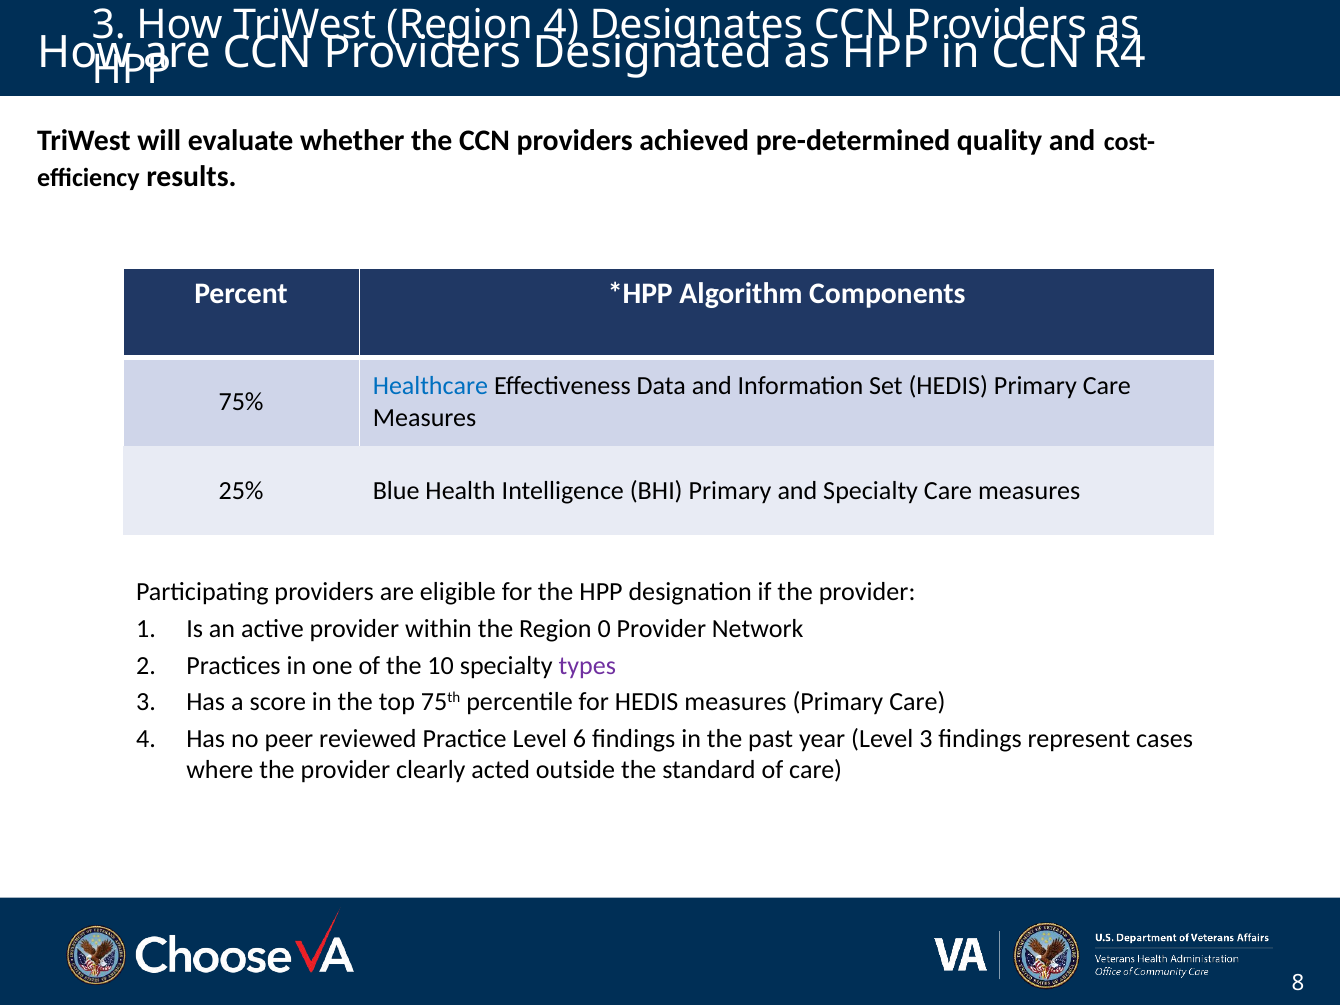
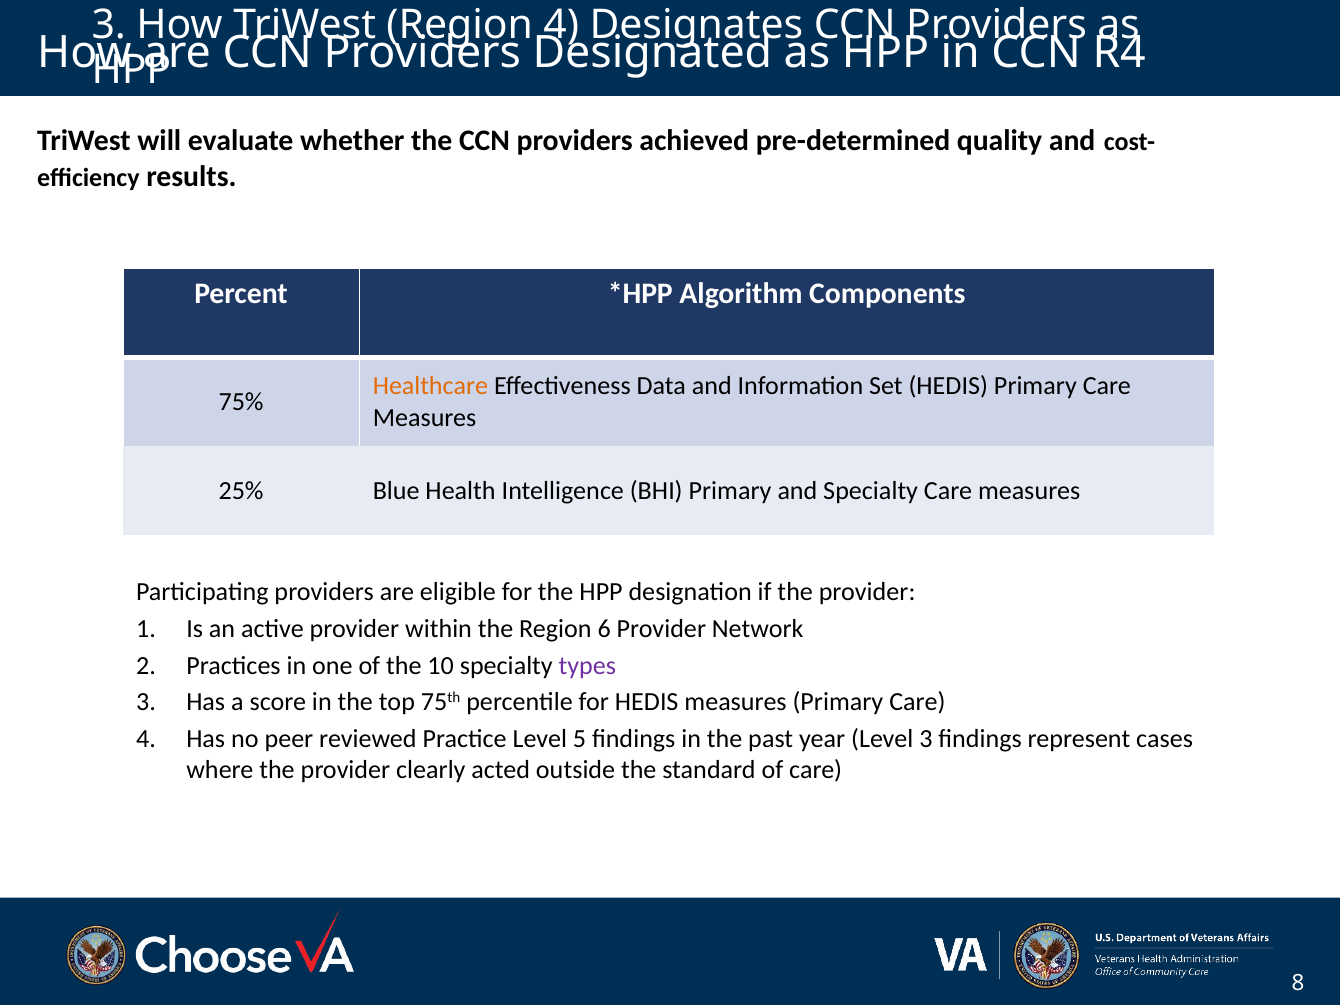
Healthcare colour: blue -> orange (430, 386)
0: 0 -> 6 (604, 629)
6: 6 -> 5 (579, 738)
